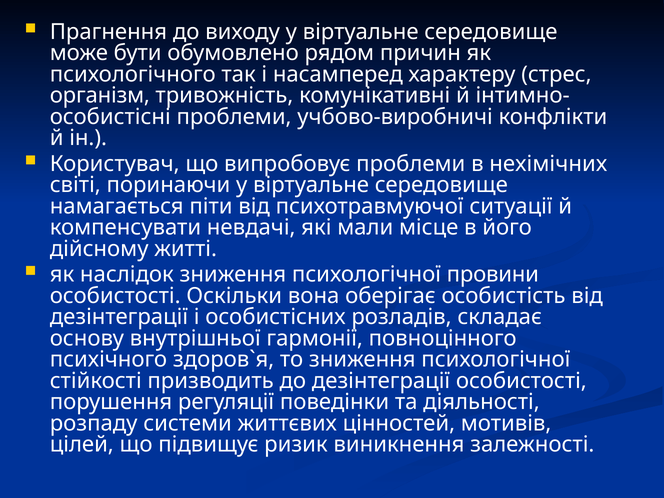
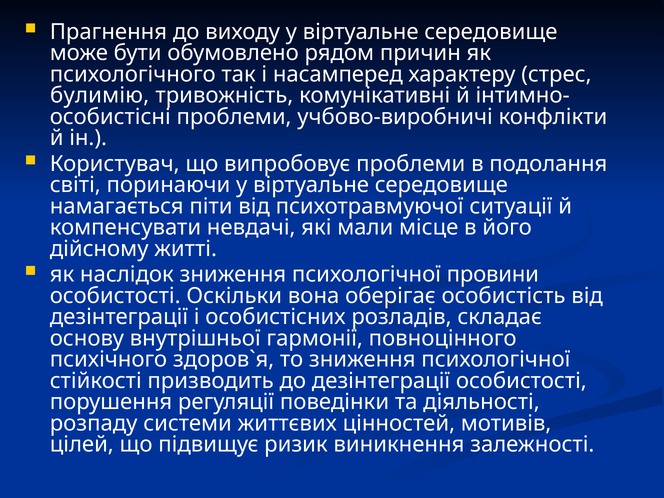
організм: організм -> булимію (100, 96)
нехімічних: нехімічних -> подолання (548, 164)
